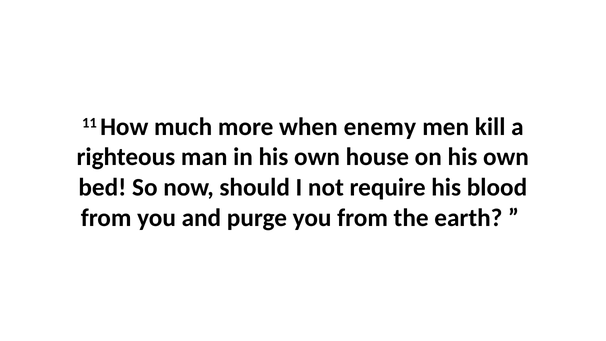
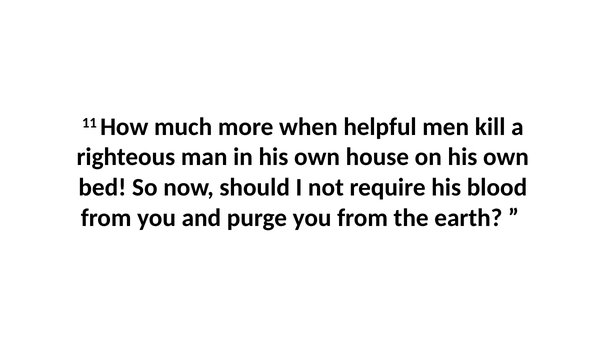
enemy: enemy -> helpful (380, 127)
